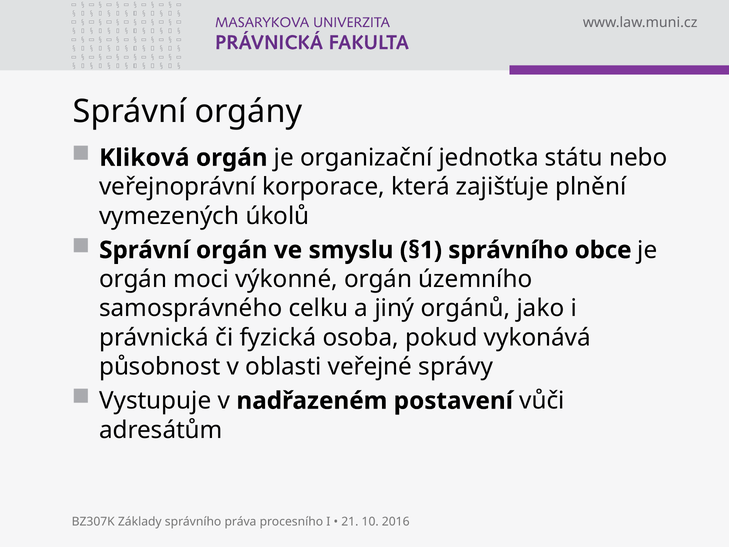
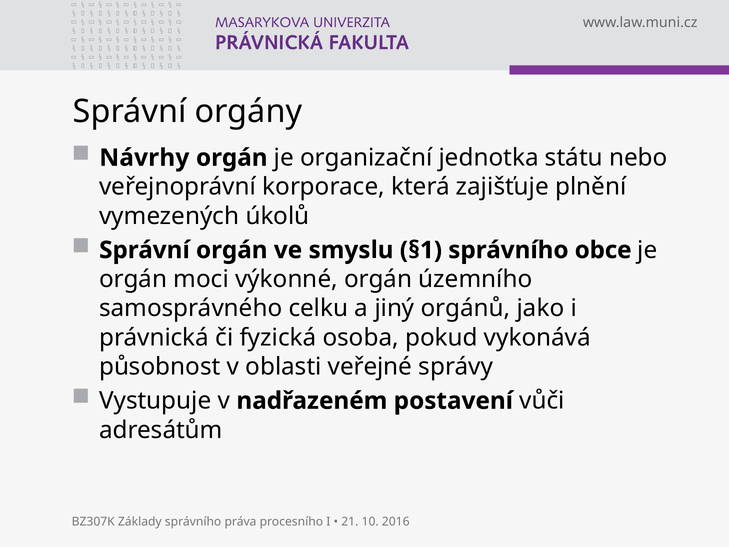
Kliková: Kliková -> Návrhy (144, 158)
